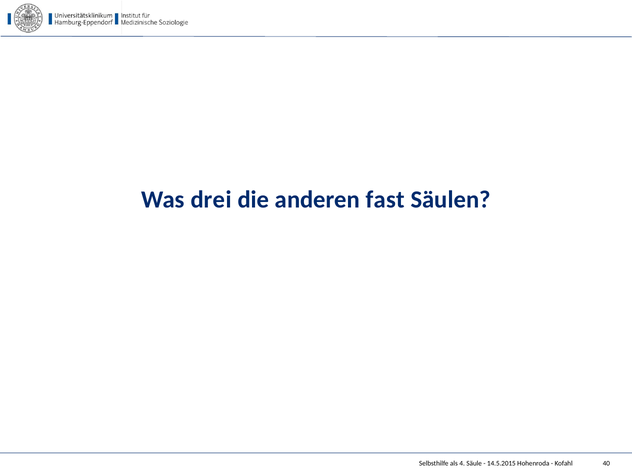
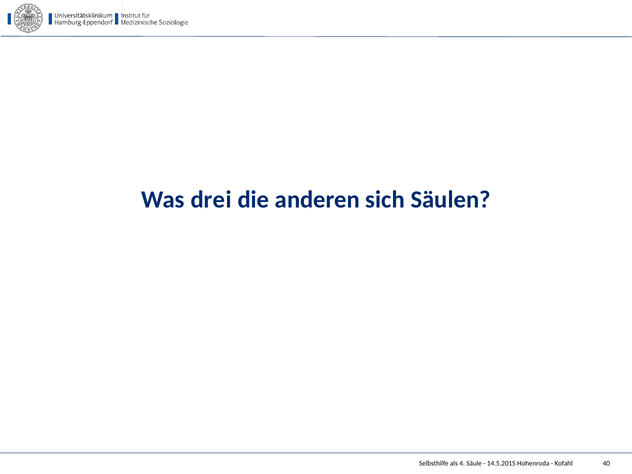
fast: fast -> sich (385, 200)
